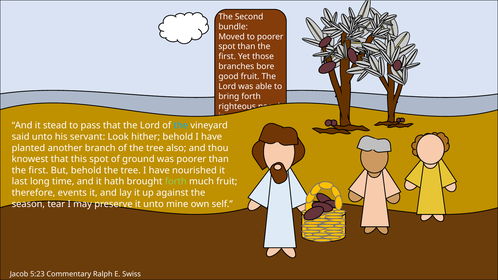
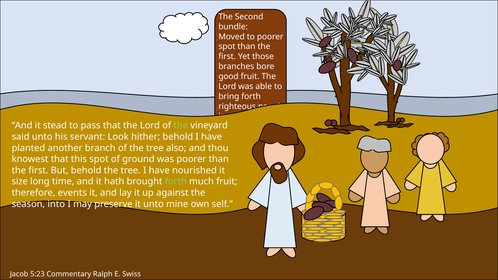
the colour: light blue -> light green (181, 126)
last: last -> size (20, 182)
tear: tear -> into (56, 204)
